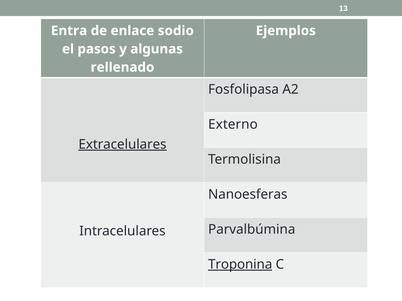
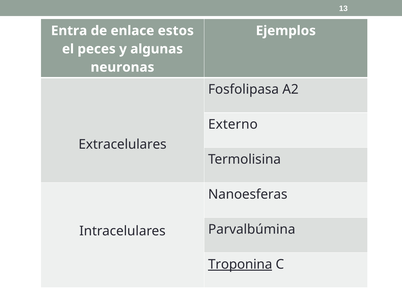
sodio: sodio -> estos (176, 31)
pasos: pasos -> peces (97, 49)
rellenado: rellenado -> neuronas (122, 67)
Extracelulares underline: present -> none (123, 145)
